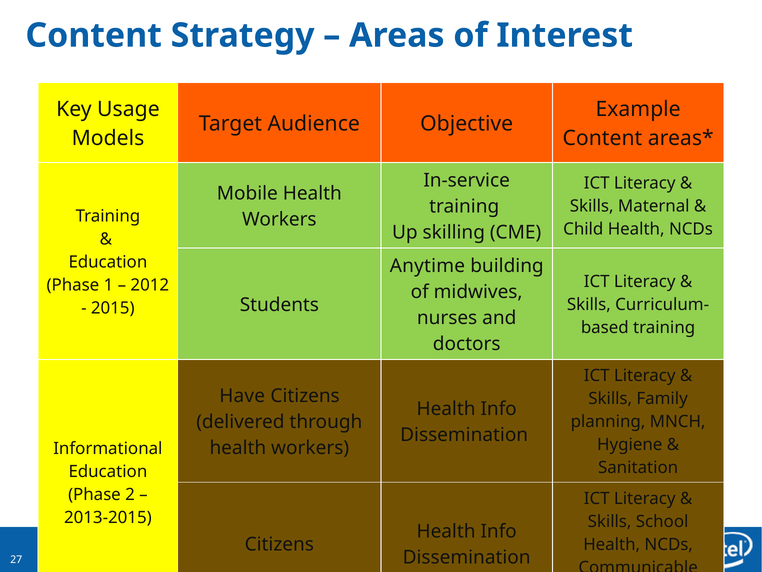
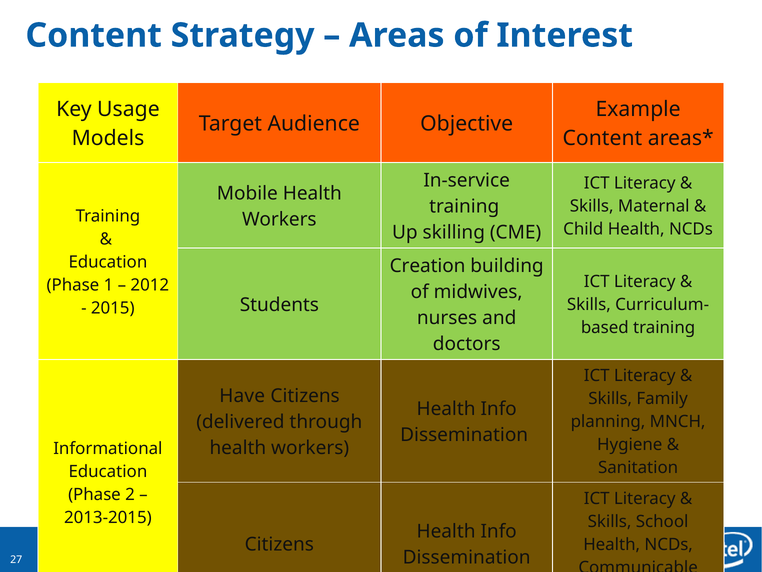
Anytime: Anytime -> Creation (428, 266)
